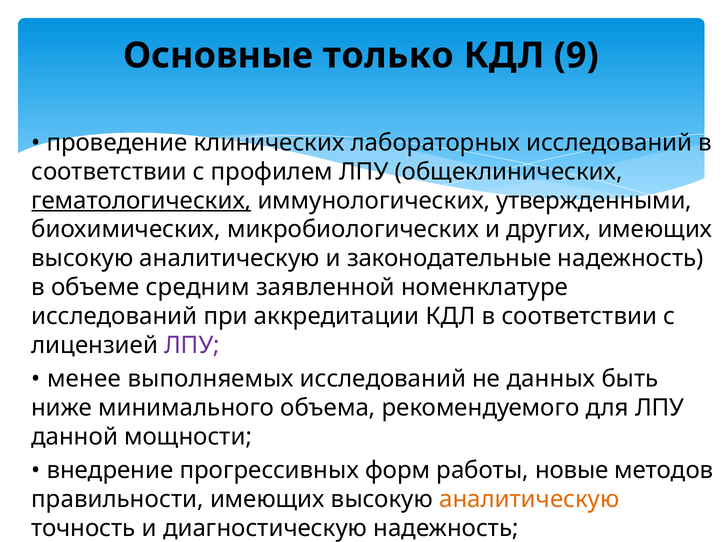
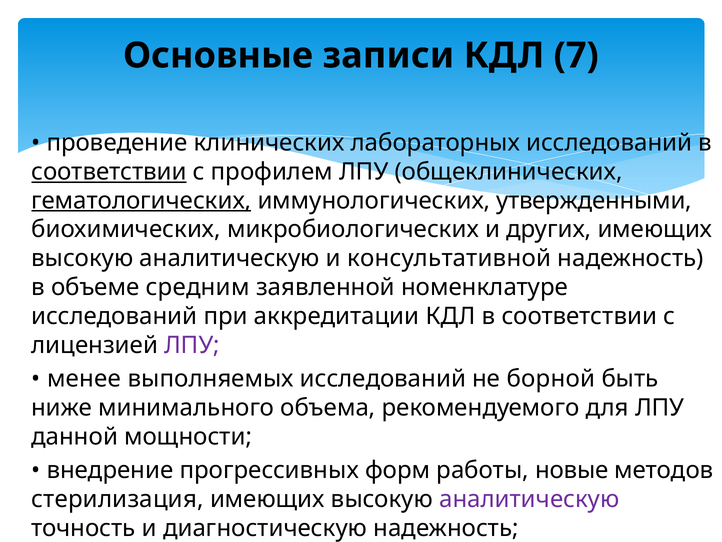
только: только -> записи (388, 55)
9: 9 -> 7 (576, 55)
соответствии underline: none -> present (109, 172)
законодательные: законодательные -> консультативной (449, 258)
данных: данных -> борной (551, 378)
правильности: правильности -> стерилизация (117, 499)
аналитическую colour: orange -> purple (529, 499)
